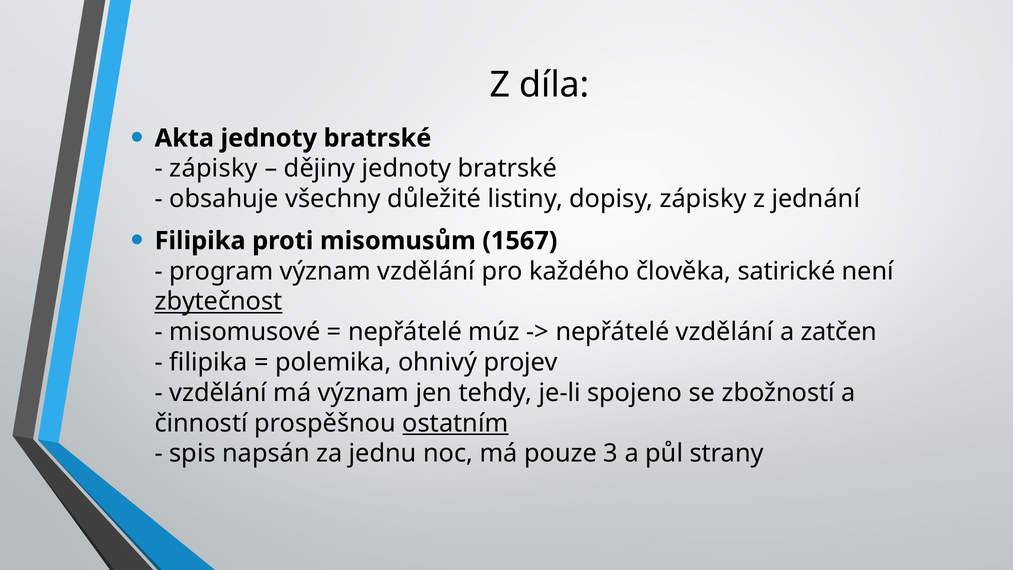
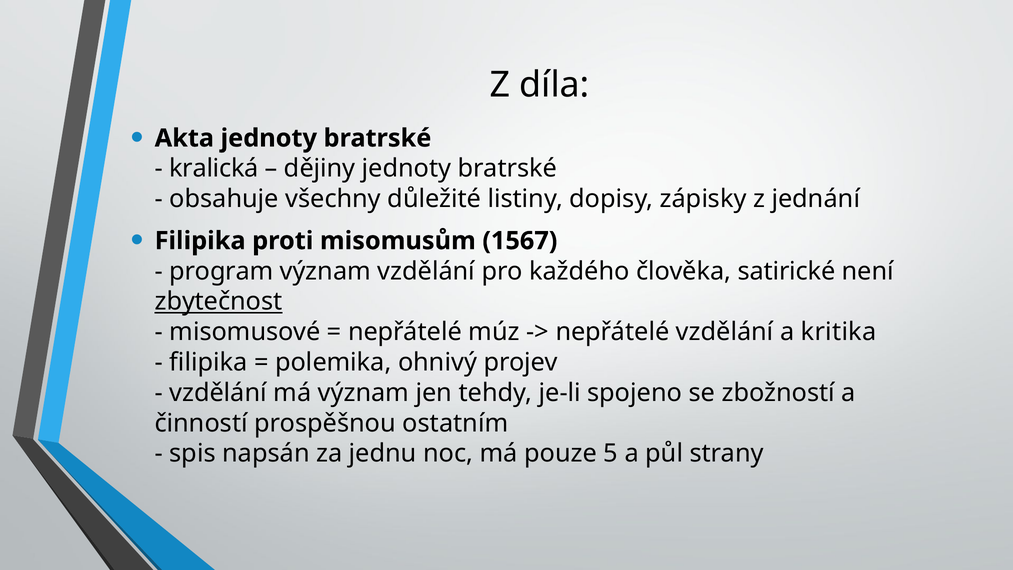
zápisky: zápisky -> kralická (214, 169)
zatčen: zatčen -> kritika (839, 332)
ostatním underline: present -> none (455, 423)
3: 3 -> 5 (611, 453)
